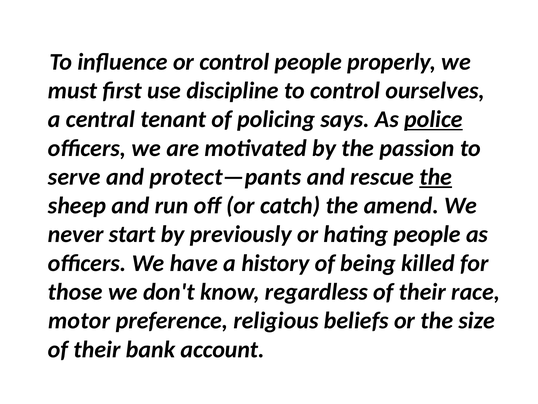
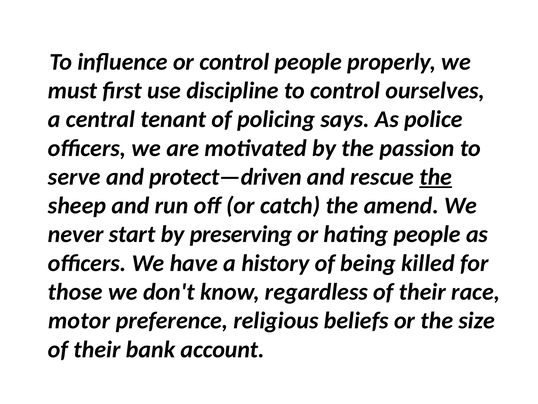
police underline: present -> none (433, 119)
protect—pants: protect—pants -> protect—driven (226, 177)
previously: previously -> preserving (241, 234)
